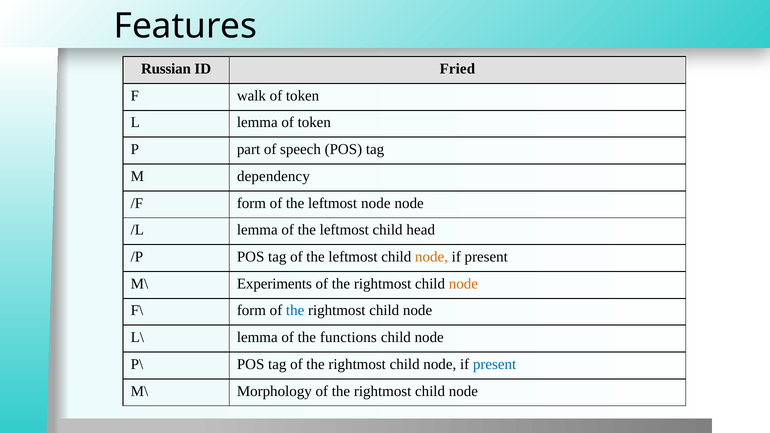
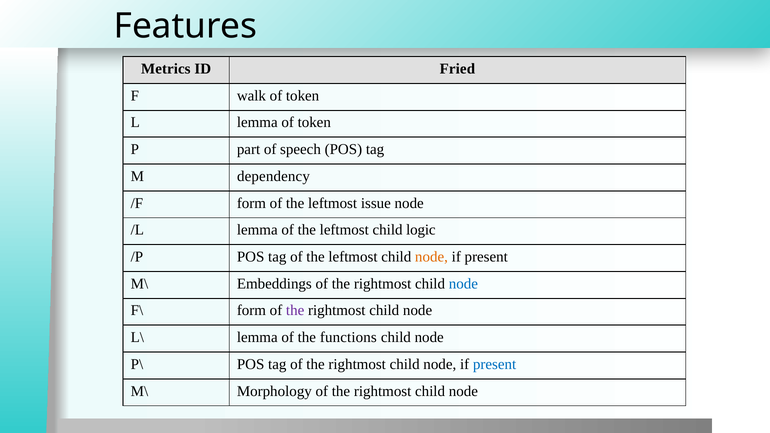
Russian: Russian -> Metrics (166, 69)
leftmost node: node -> issue (376, 203)
head: head -> logic (421, 230)
Experiments: Experiments -> Embeddings (274, 284)
node colour: orange -> blue (463, 284)
the colour: blue -> purple (295, 311)
